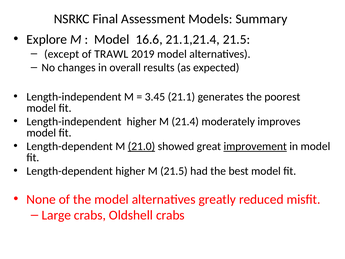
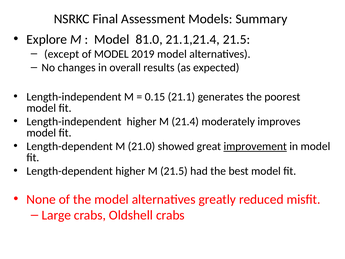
16.6: 16.6 -> 81.0 (149, 39)
of TRAWL: TRAWL -> MODEL (111, 54)
3.45: 3.45 -> 0.15 (155, 97)
21.0 underline: present -> none (141, 146)
